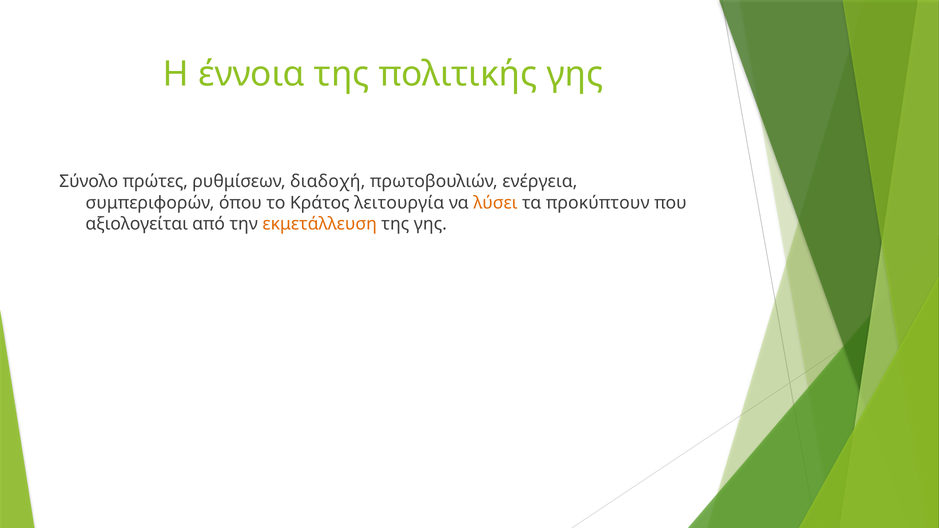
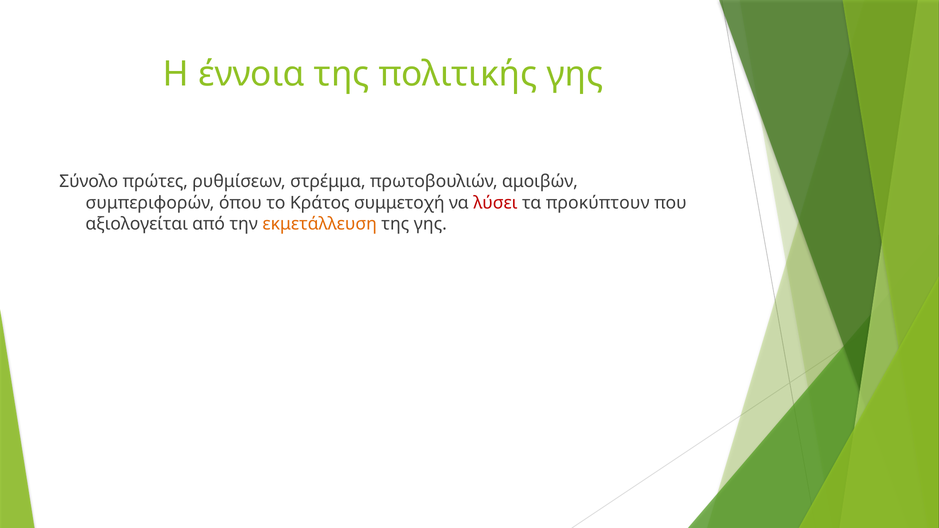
διαδοχή: διαδοχή -> στρέμμα (328, 182)
ενέργεια: ενέργεια -> αμοιβών (540, 182)
λειτουργία: λειτουργία -> συμμετοχή (399, 203)
λύσει colour: orange -> red (495, 203)
